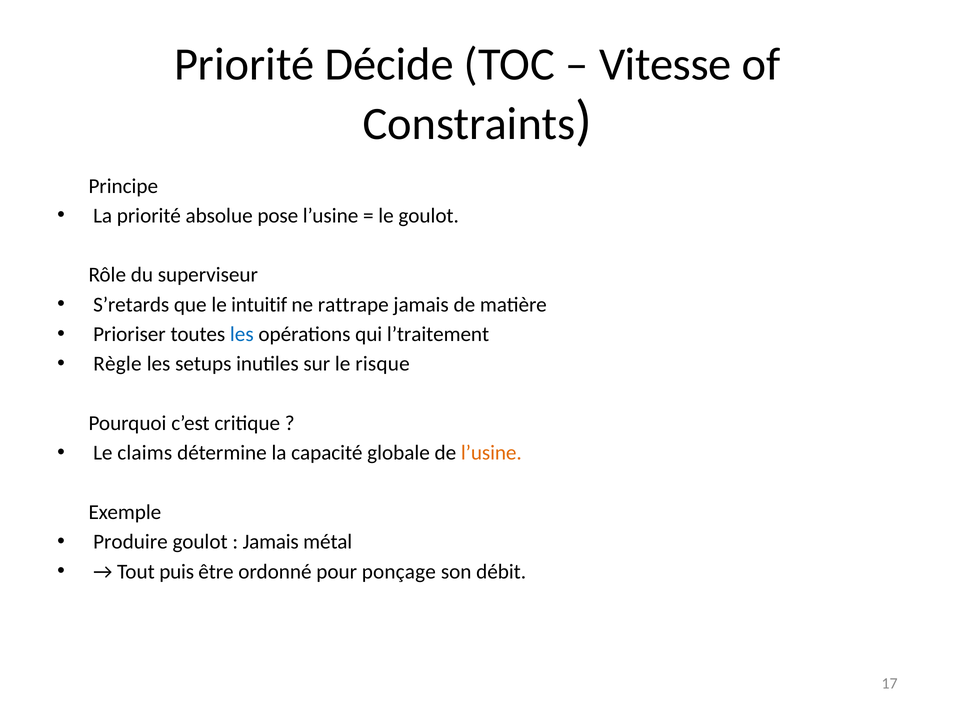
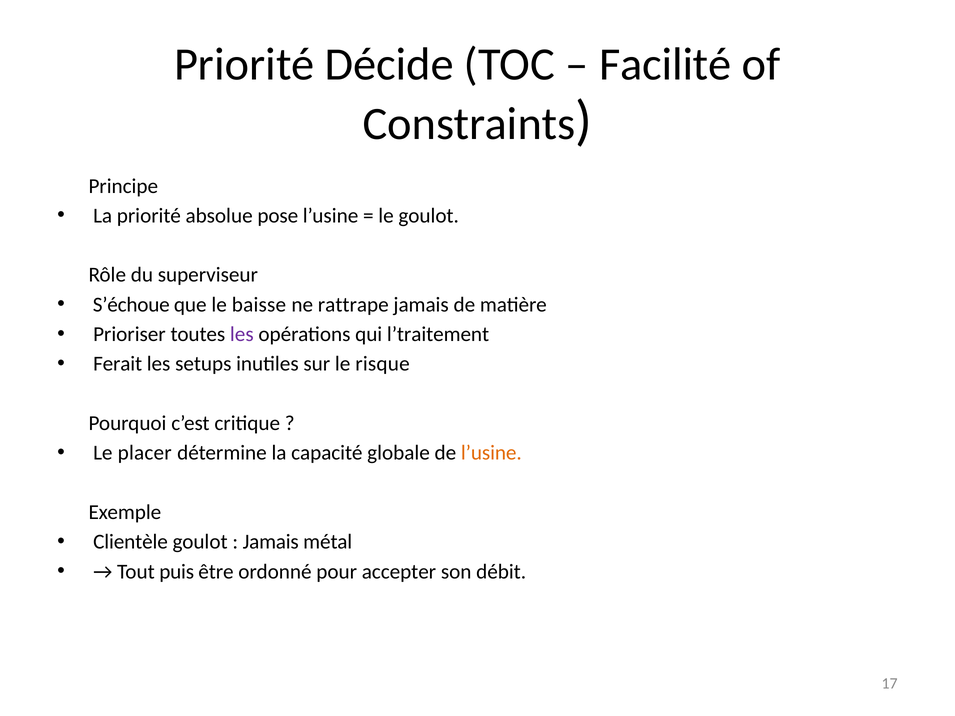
Vitesse: Vitesse -> Facilité (665, 65)
S’retards: S’retards -> S’échoue (131, 305)
intuitif: intuitif -> baisse (259, 305)
les colour: blue -> purple (242, 334)
Règle: Règle -> Ferait (118, 364)
claims: claims -> placer (145, 453)
Produire: Produire -> Clientèle (130, 542)
ponçage: ponçage -> accepter (399, 572)
